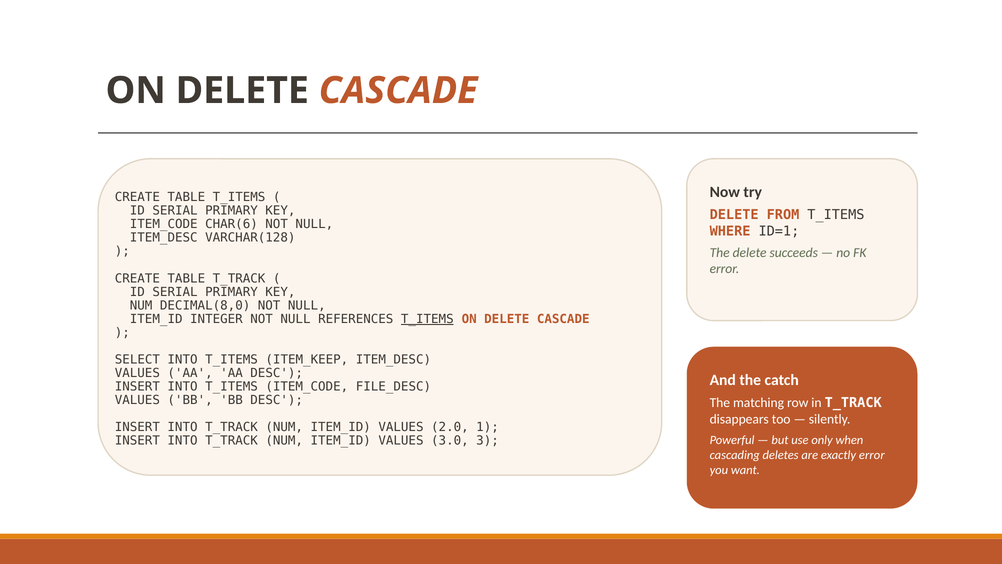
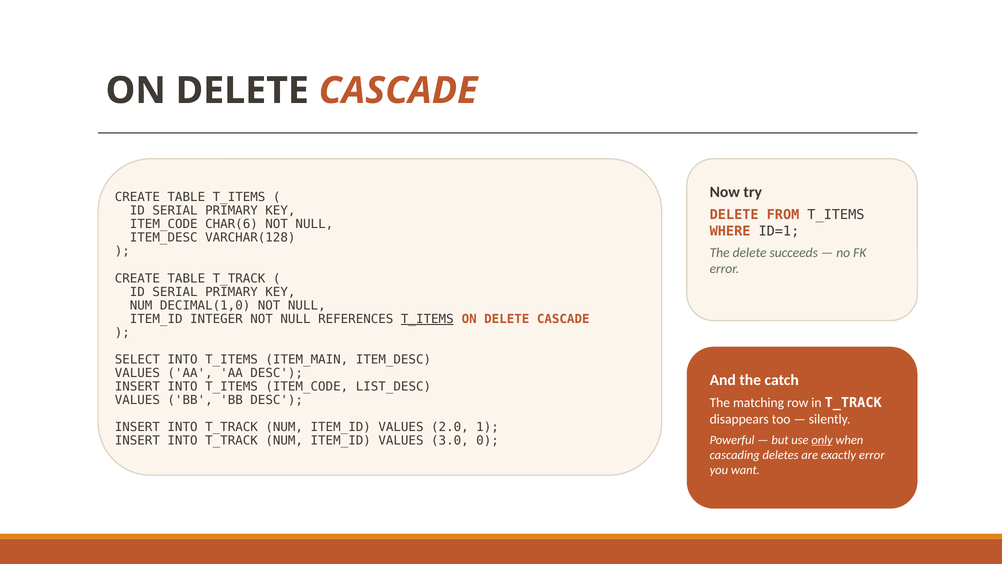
DECIMAL(8,0: DECIMAL(8,0 -> DECIMAL(1,0 (205, 305)
ITEM_KEEP: ITEM_KEEP -> ITEM_MAIN (307, 359)
FILE_DESC: FILE_DESC -> LIST_DESC (393, 386)
only underline: none -> present (822, 440)
3: 3 -> 0 (488, 440)
